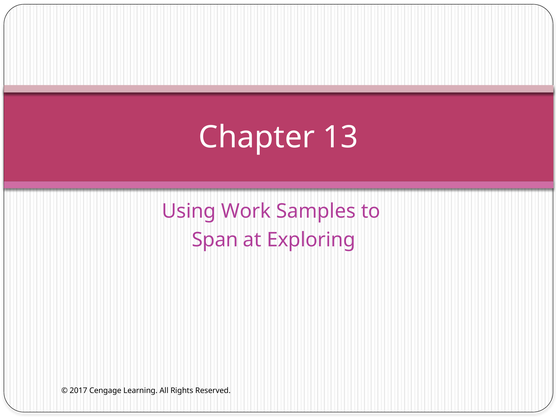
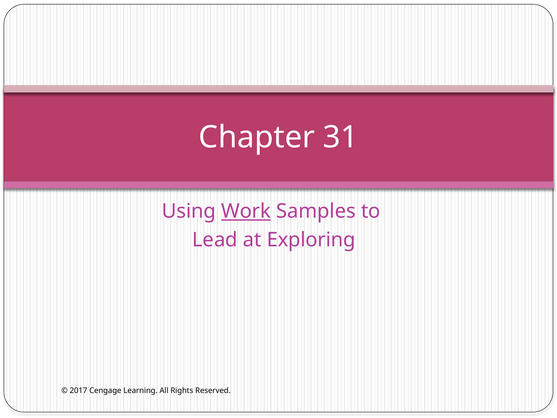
13: 13 -> 31 (341, 137)
Work underline: none -> present (246, 211)
Span: Span -> Lead (215, 240)
